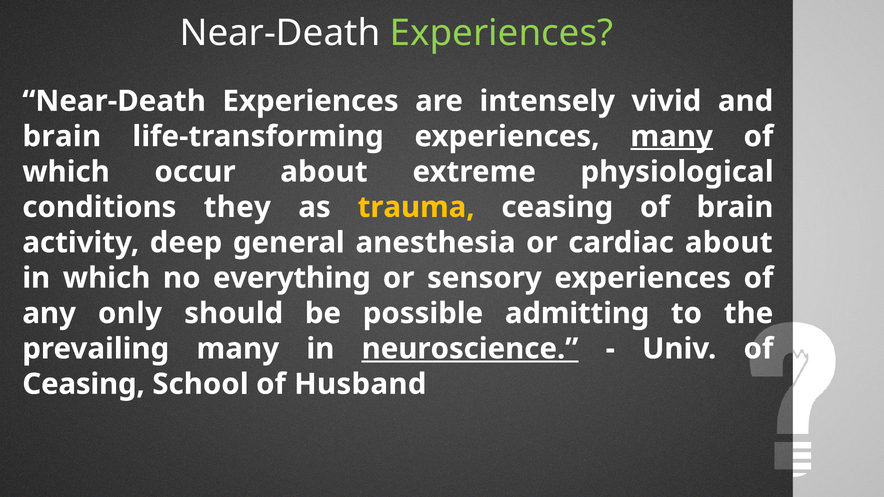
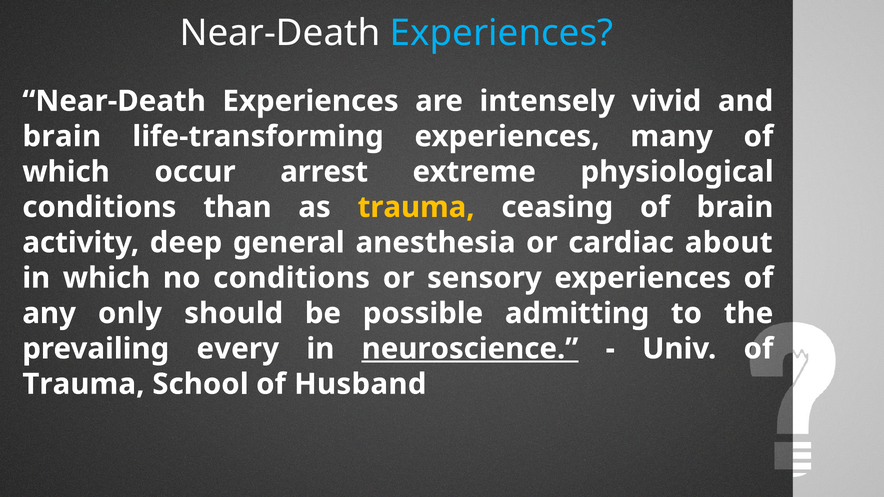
Experiences colour: light green -> light blue (502, 33)
many underline: present -> none (672, 137)
occur about: about -> arrest (324, 172)
they: they -> than (237, 207)
no everything: everything -> conditions (292, 278)
prevailing many: many -> every (238, 349)
Ceasing: Ceasing -> Trauma (83, 384)
